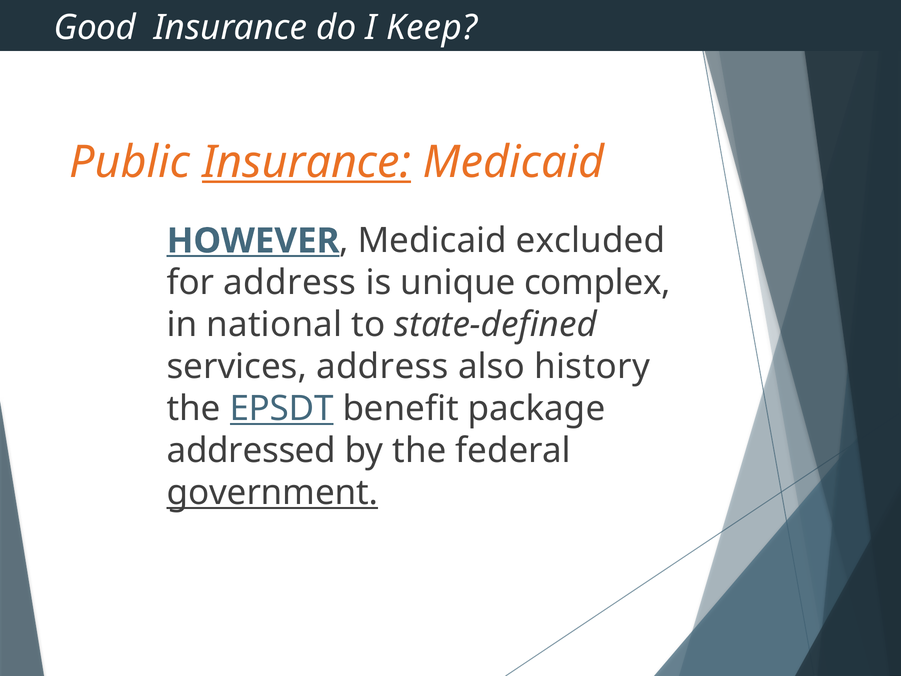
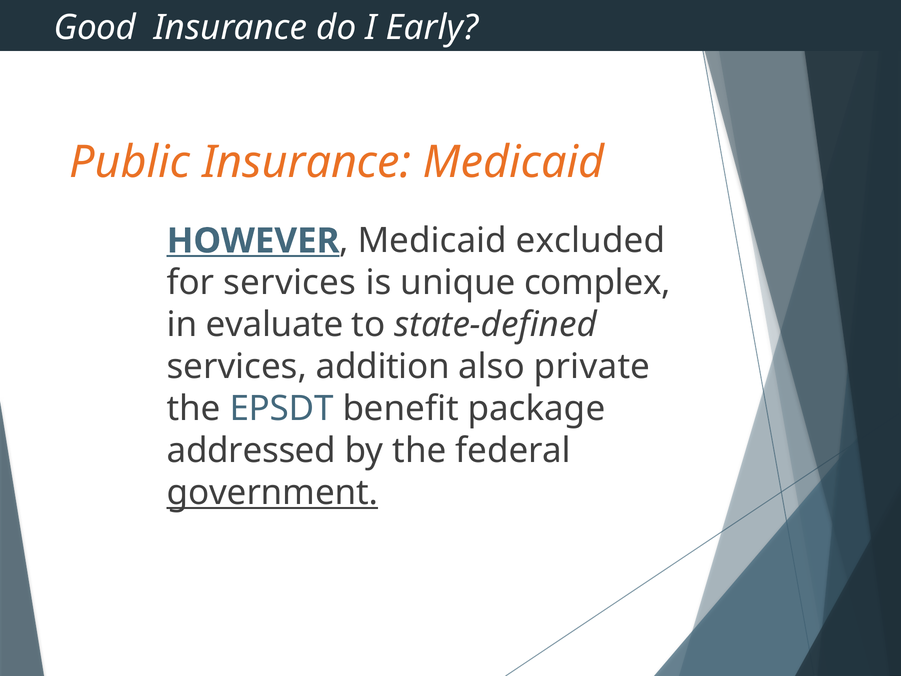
Keep: Keep -> Early (432, 28)
Insurance underline: present -> none (307, 162)
for address: address -> services (290, 283)
national: national -> evaluate (275, 325)
services address: address -> addition (383, 367)
history: history -> private (592, 367)
EPSDT underline: present -> none (282, 409)
